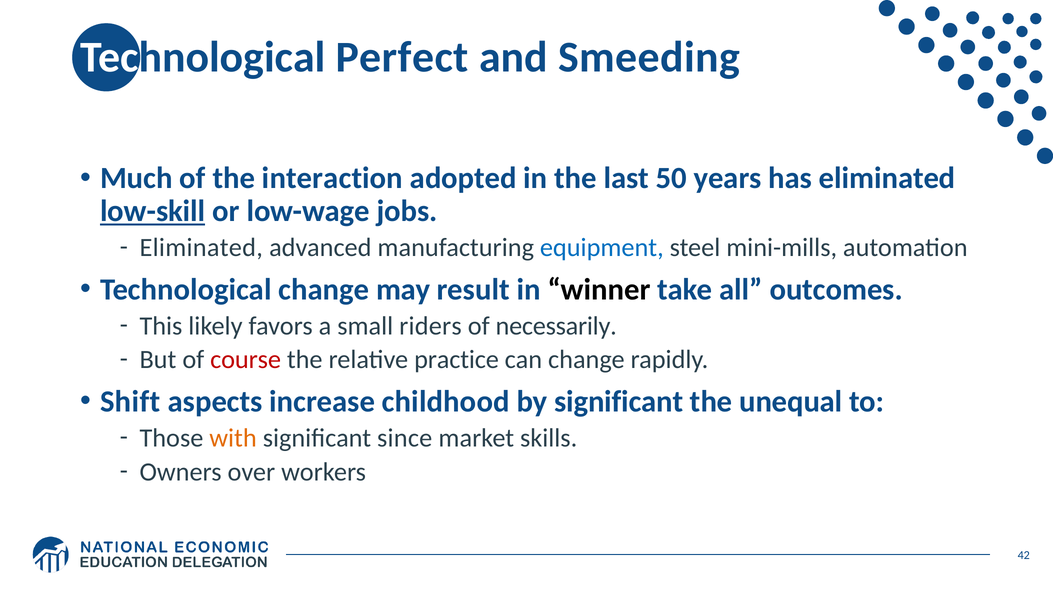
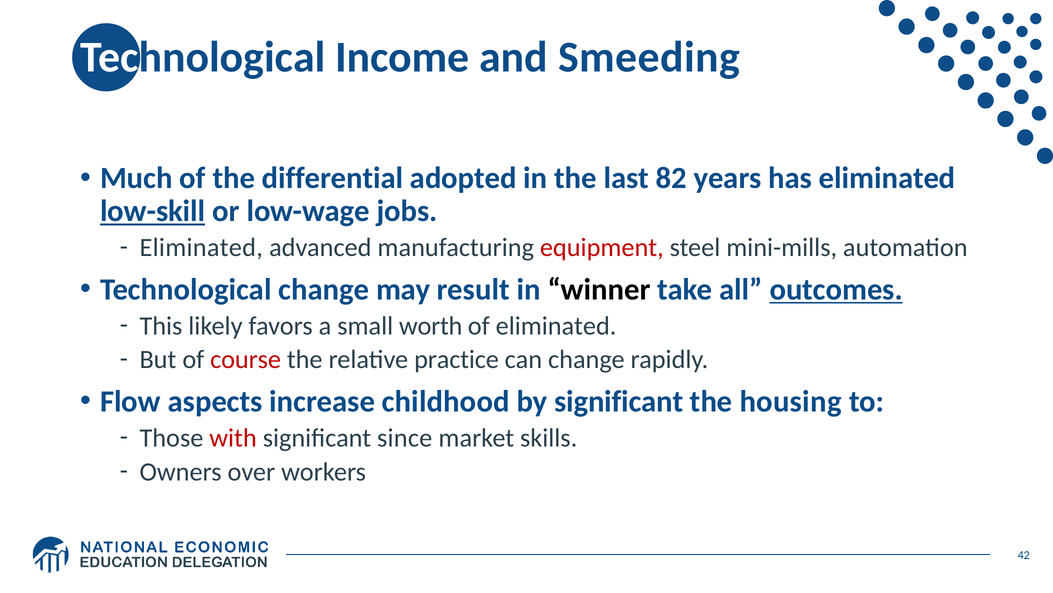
Perfect: Perfect -> Income (402, 57)
interaction: interaction -> differential (333, 178)
50: 50 -> 82 (671, 178)
equipment colour: blue -> red (602, 247)
outcomes underline: none -> present (836, 289)
riders: riders -> worth (431, 325)
of necessarily: necessarily -> eliminated (556, 325)
Shift: Shift -> Flow (130, 401)
unequal: unequal -> housing (791, 401)
with colour: orange -> red (233, 437)
